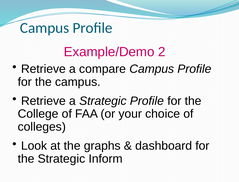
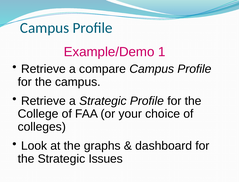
2: 2 -> 1 (162, 52)
Inform: Inform -> Issues (106, 159)
